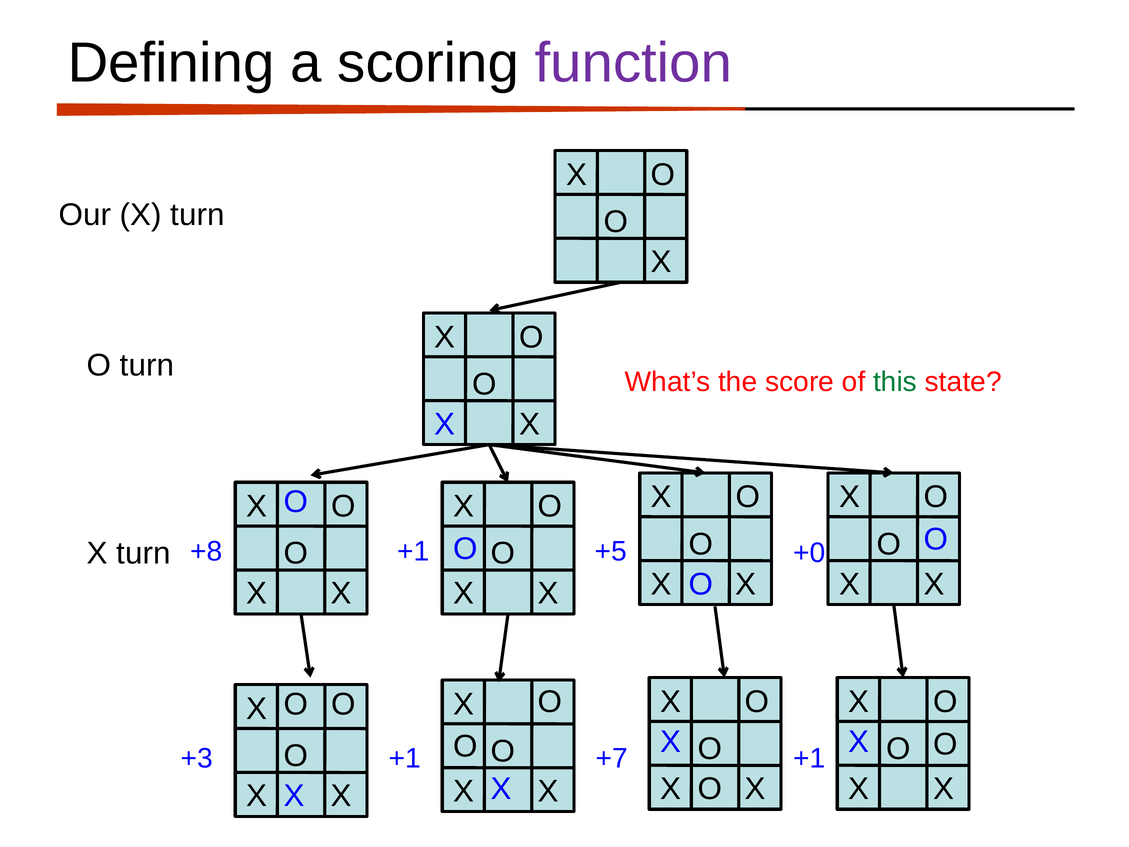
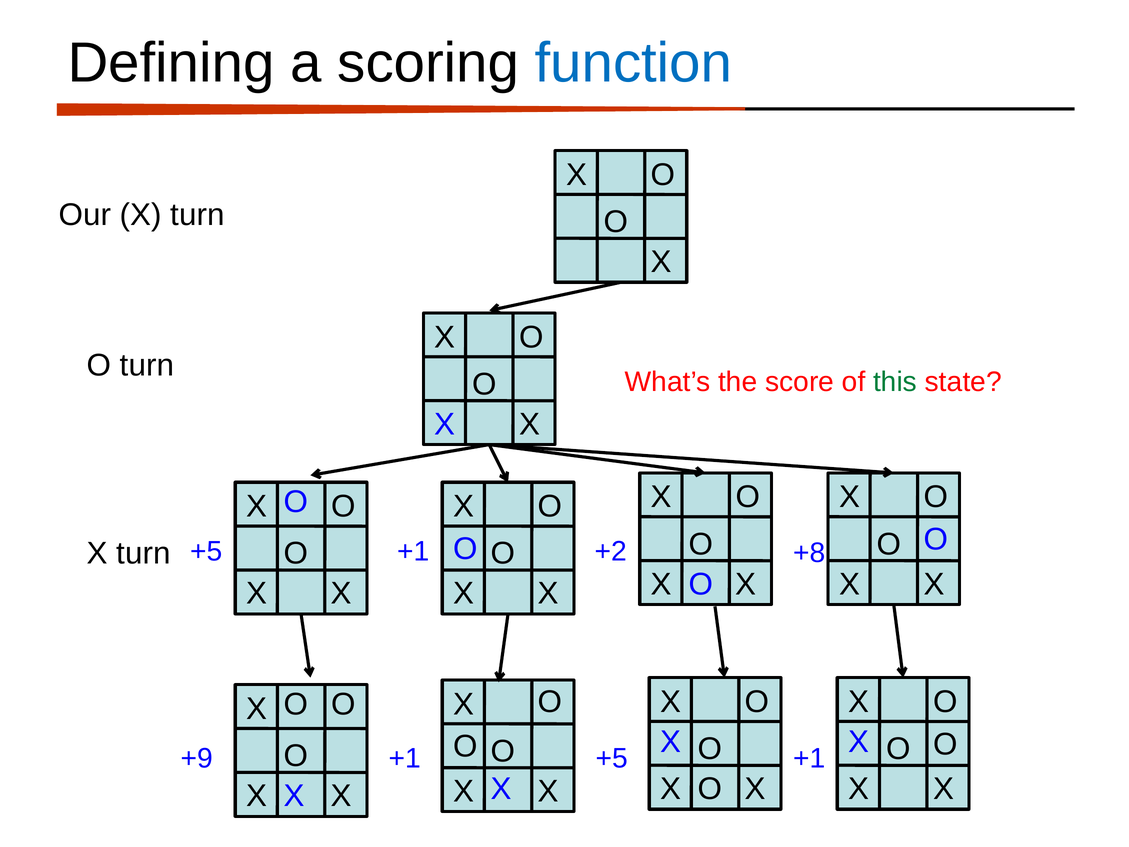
function colour: purple -> blue (633, 63)
+8: +8 -> +5 (206, 551)
+5: +5 -> +2 (611, 551)
+0: +0 -> +8 (810, 553)
+3: +3 -> +9 (197, 758)
+7: +7 -> +5 (612, 758)
